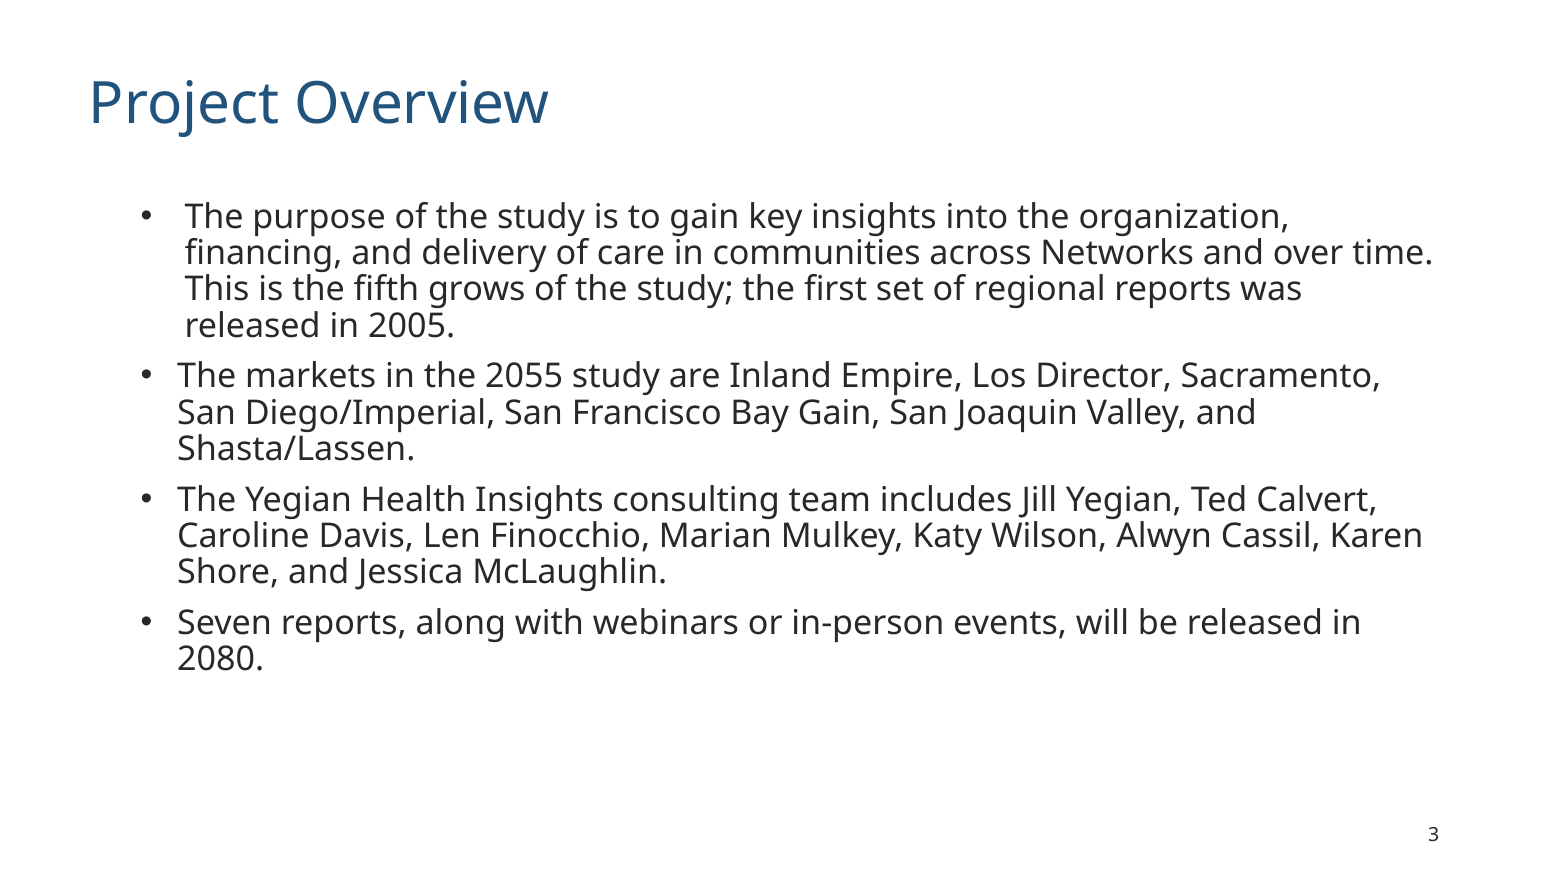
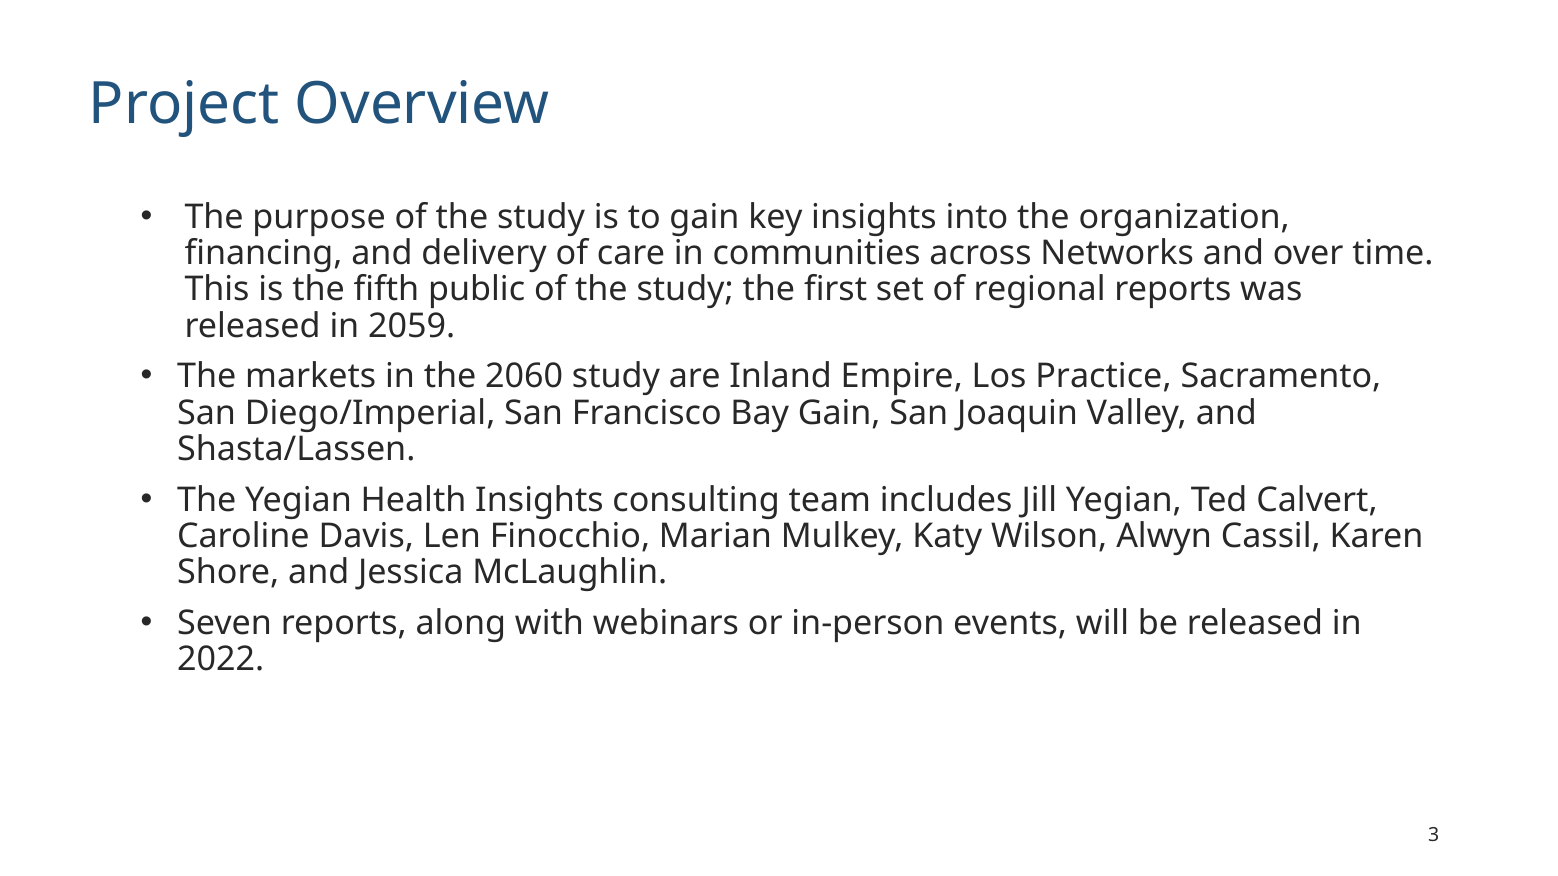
grows: grows -> public (477, 290)
2005: 2005 -> 2059 (412, 326)
2055: 2055 -> 2060 (524, 377)
Director: Director -> Practice (1103, 377)
2080: 2080 -> 2022 (221, 660)
